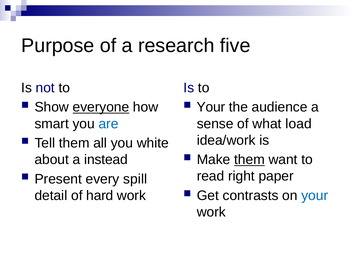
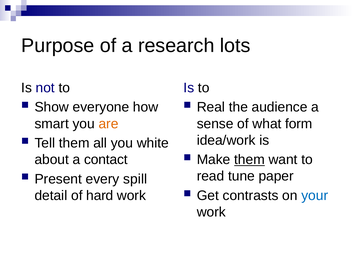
five: five -> lots (235, 46)
everyone underline: present -> none (101, 107)
Your: Your -> Real (211, 107)
are colour: blue -> orange (109, 124)
load: load -> form (299, 124)
instead: instead -> contact (106, 159)
right: right -> tune (241, 176)
